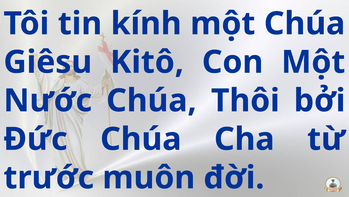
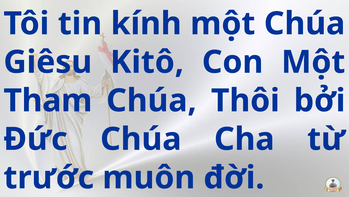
Nước: Nước -> Tham (48, 100)
